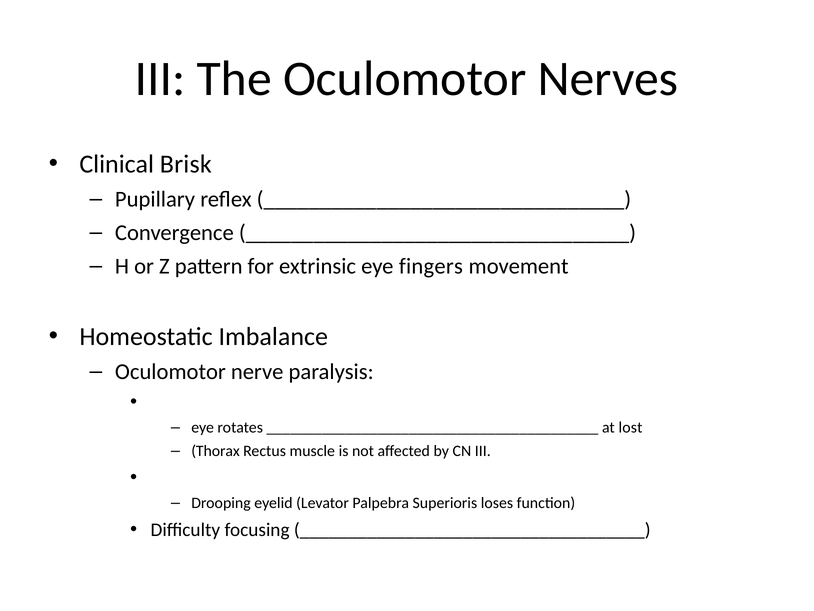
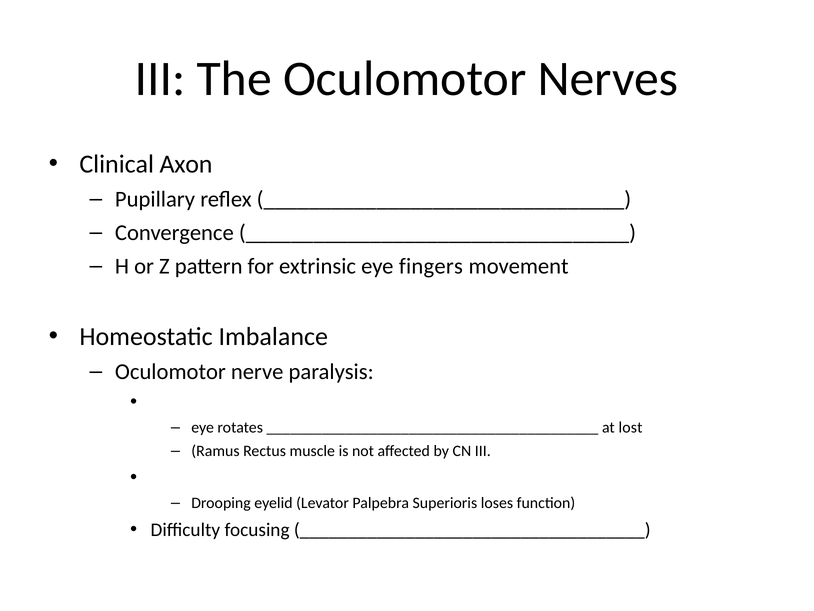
Brisk: Brisk -> Axon (186, 164)
Thorax: Thorax -> Ramus (215, 451)
